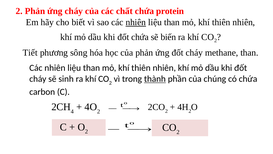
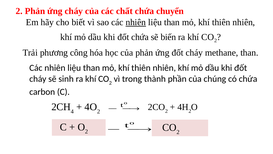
protein: protein -> chuyển (170, 11)
Tiết: Tiết -> Trải (30, 53)
sông: sông -> công (79, 53)
thành underline: present -> none (155, 79)
